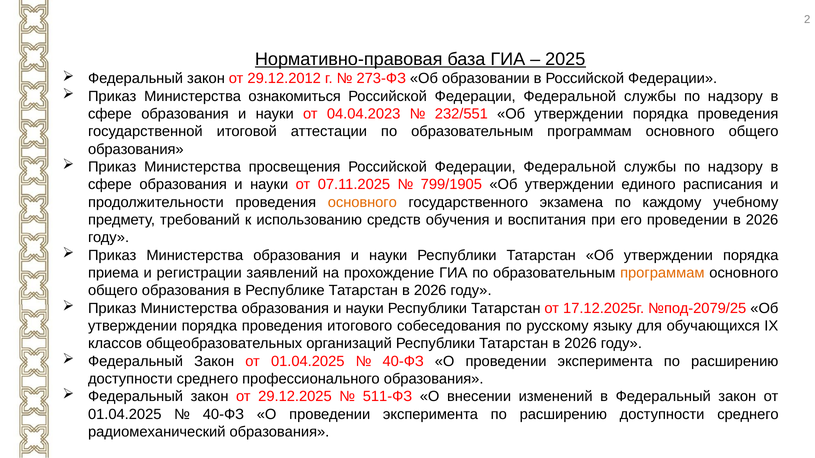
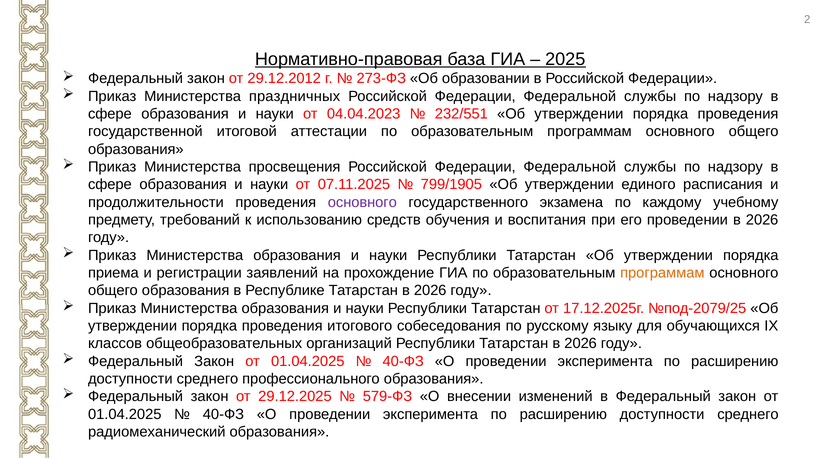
ознакомиться: ознакомиться -> праздничных (295, 96)
основного colour: orange -> purple (362, 202)
511-ФЗ: 511-ФЗ -> 579-ФЗ (387, 397)
